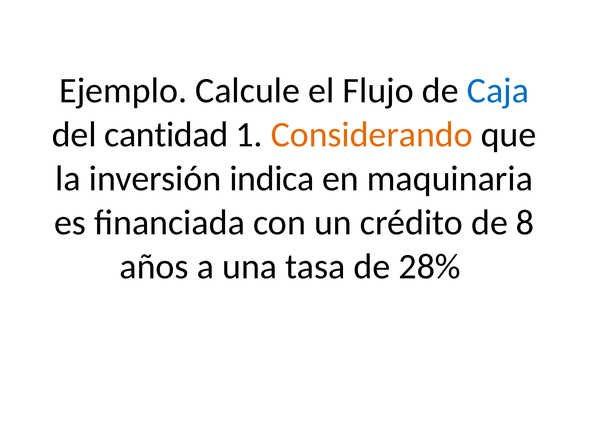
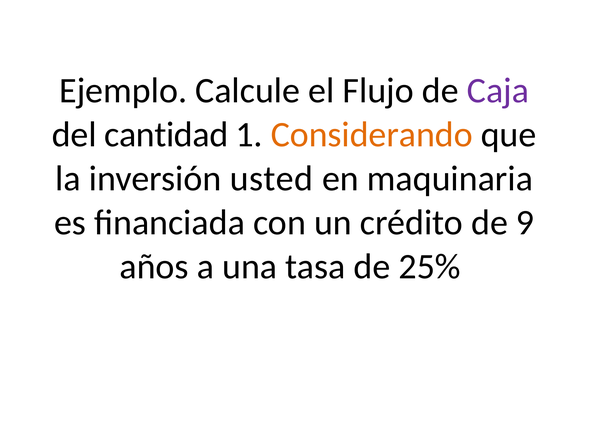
Caja colour: blue -> purple (498, 91)
indica: indica -> usted (271, 179)
8: 8 -> 9 (525, 223)
28%: 28% -> 25% (430, 267)
